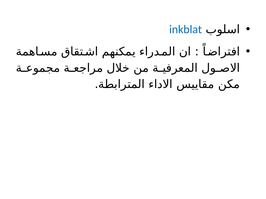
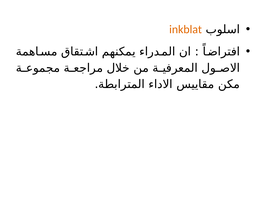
inkblat colour: blue -> orange (186, 29)
